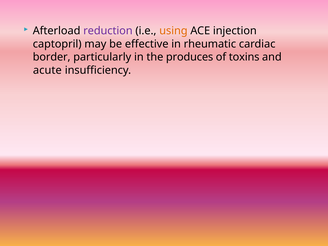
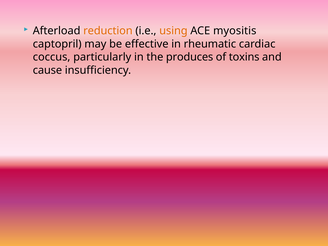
reduction colour: purple -> orange (108, 31)
injection: injection -> myositis (235, 31)
border: border -> coccus (52, 57)
acute: acute -> cause (47, 70)
